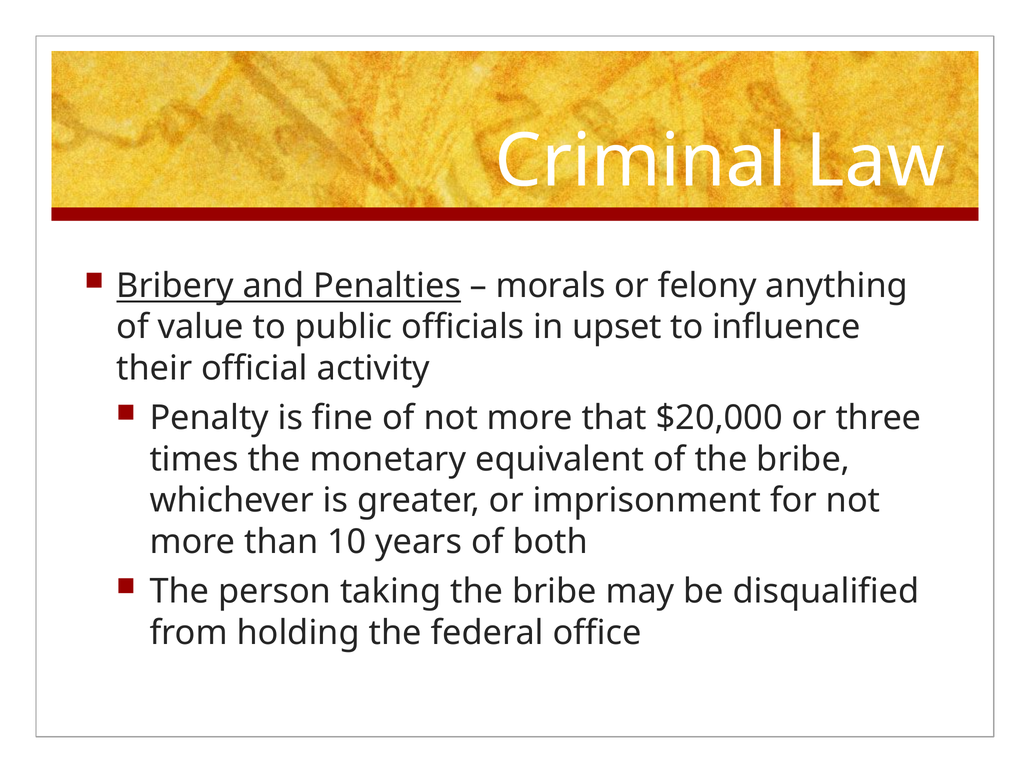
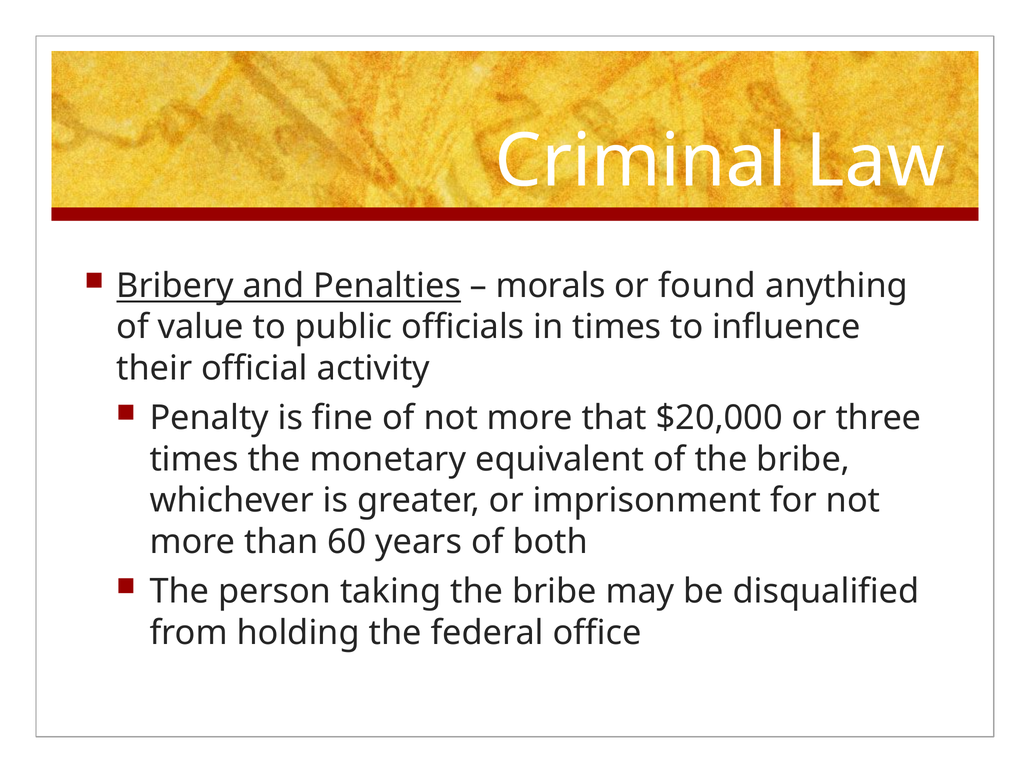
felony: felony -> found (707, 286)
in upset: upset -> times (617, 327)
10: 10 -> 60 (347, 541)
